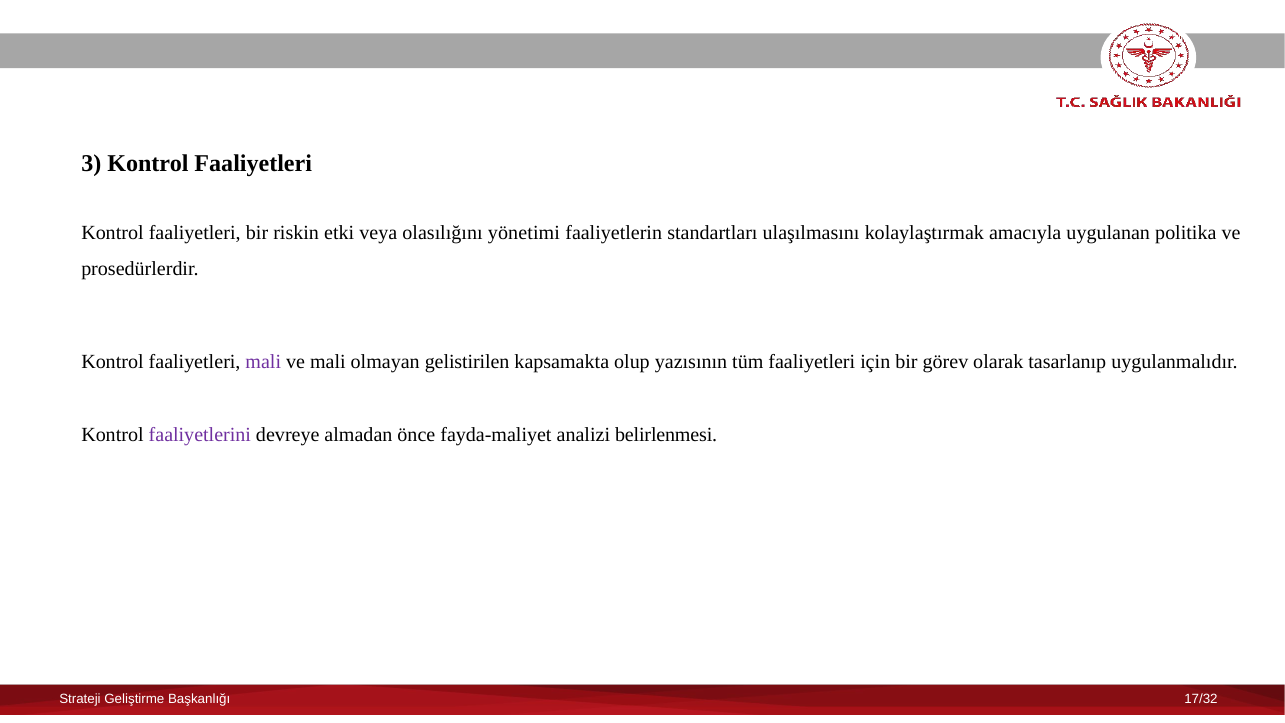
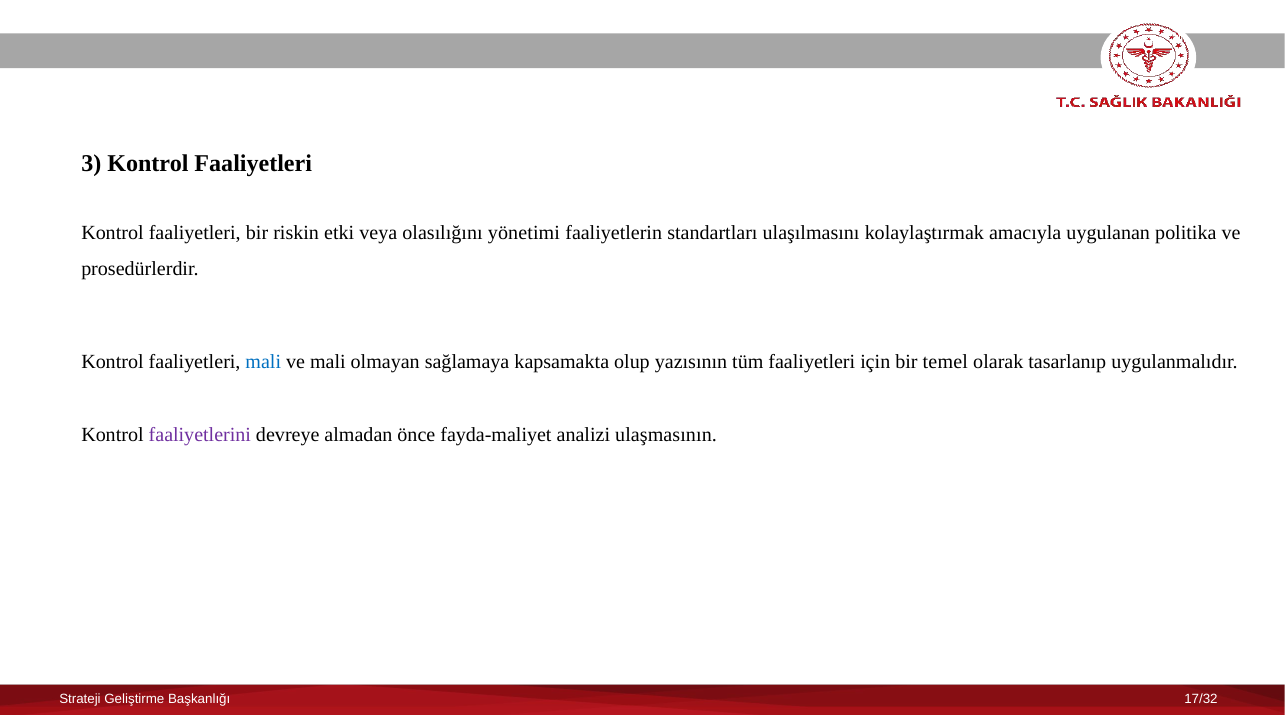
mali colour: purple -> blue (263, 362)
gelistirilen: gelistirilen -> sağlamaya (467, 362)
görev: görev -> temel (945, 362)
belirlenmesi: belirlenmesi -> ulaşmasının (666, 434)
